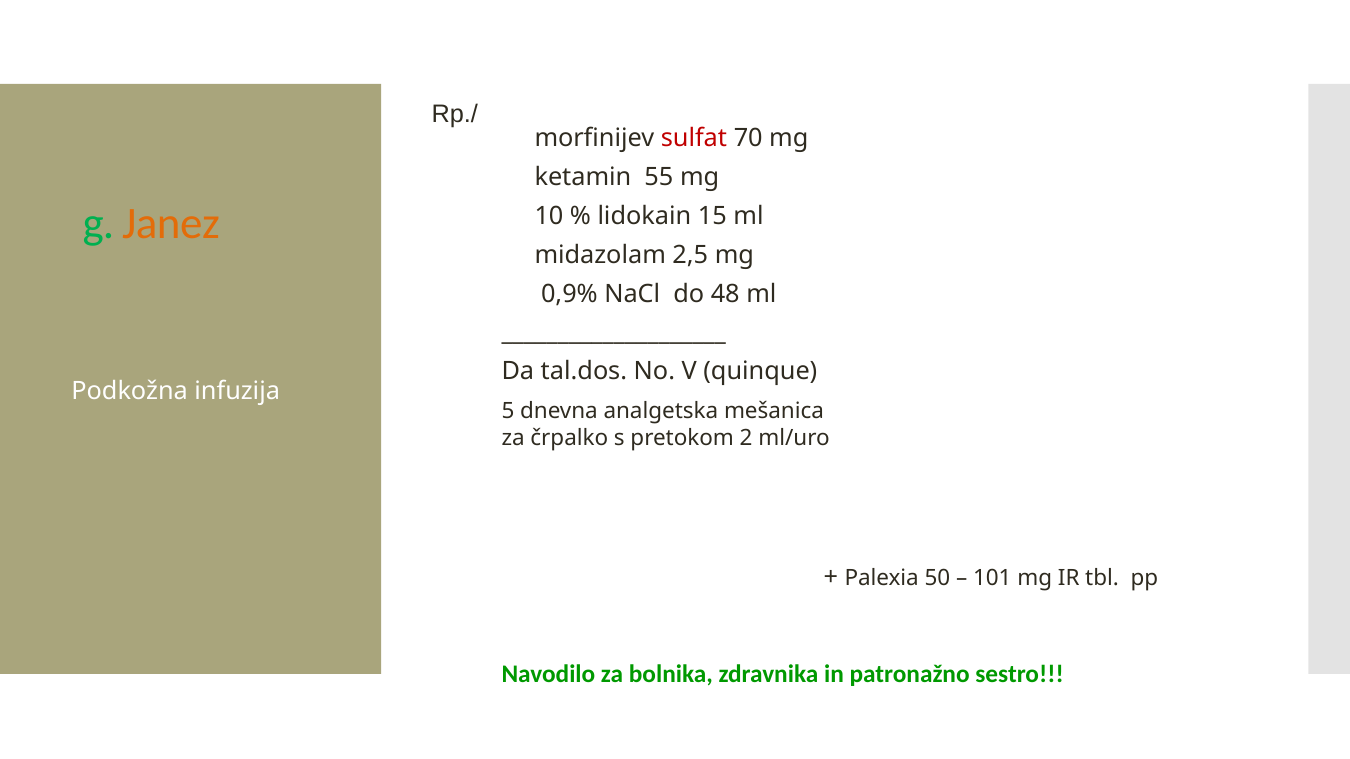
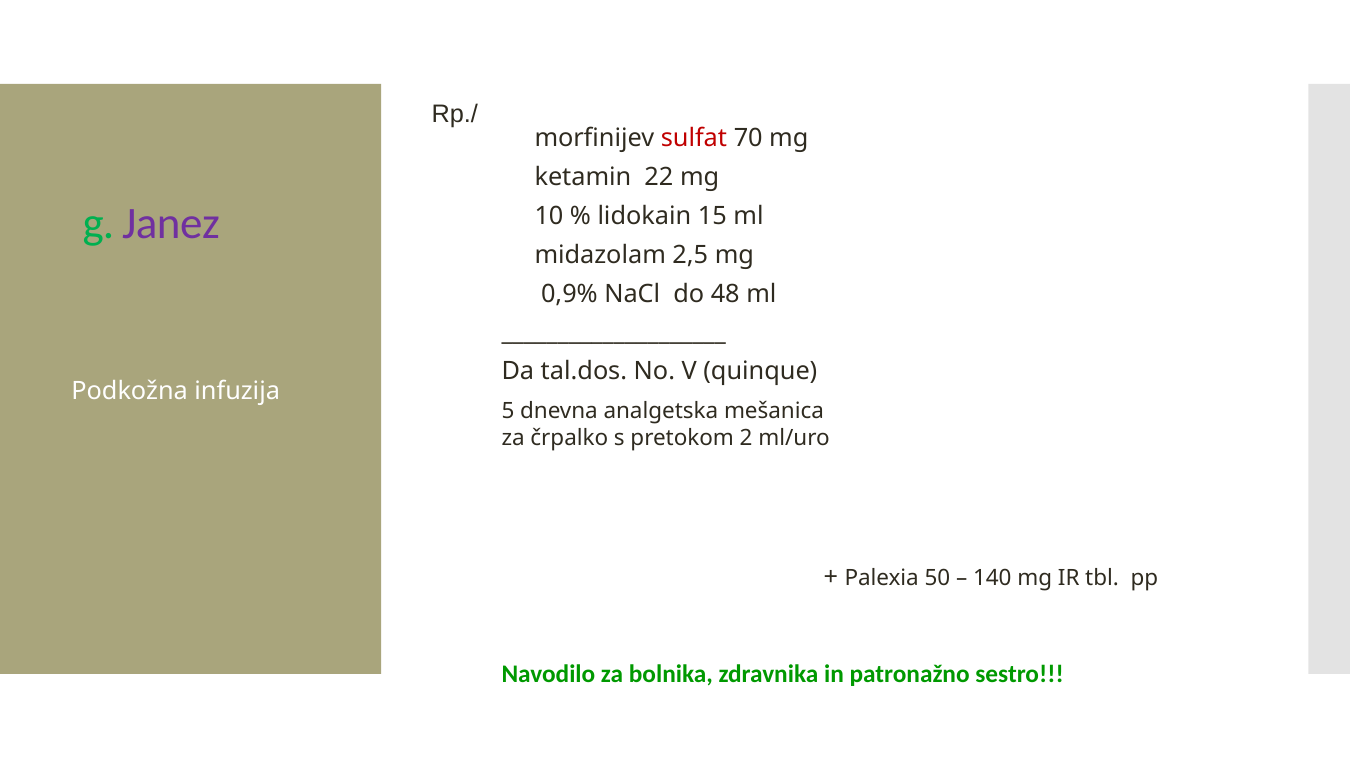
55: 55 -> 22 (659, 177)
Janez colour: orange -> purple (171, 224)
101: 101 -> 140 (992, 579)
